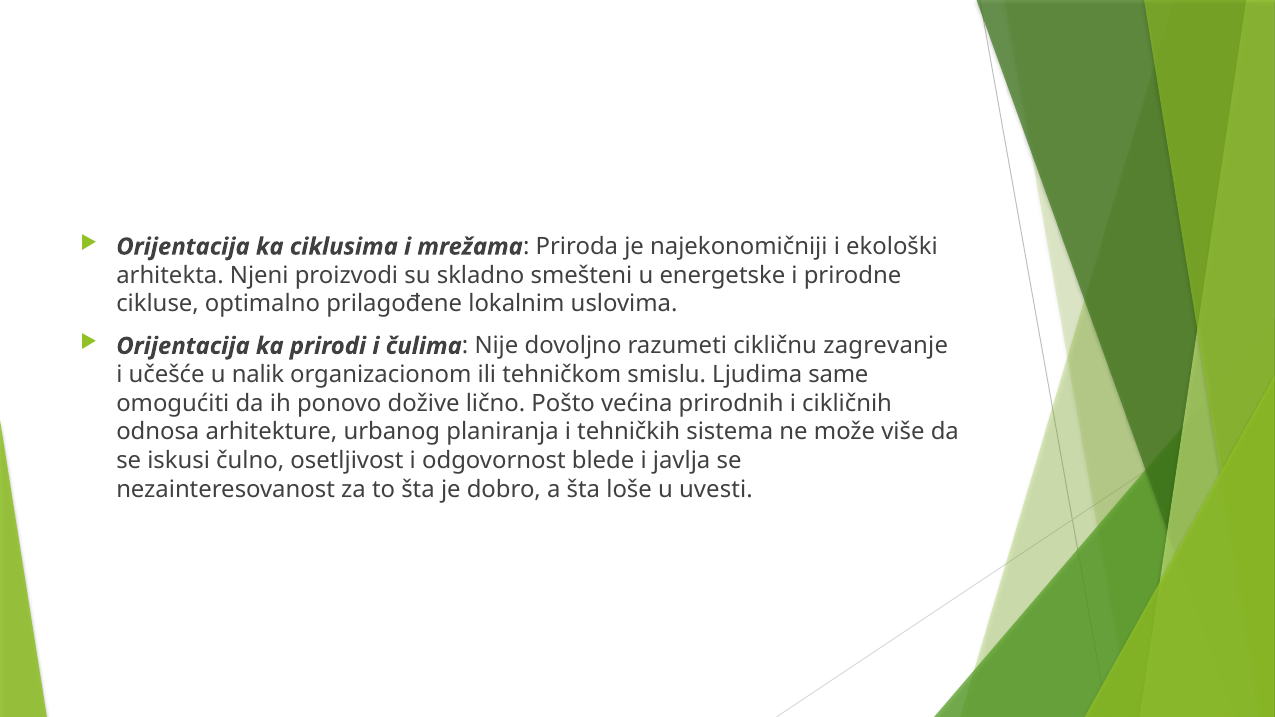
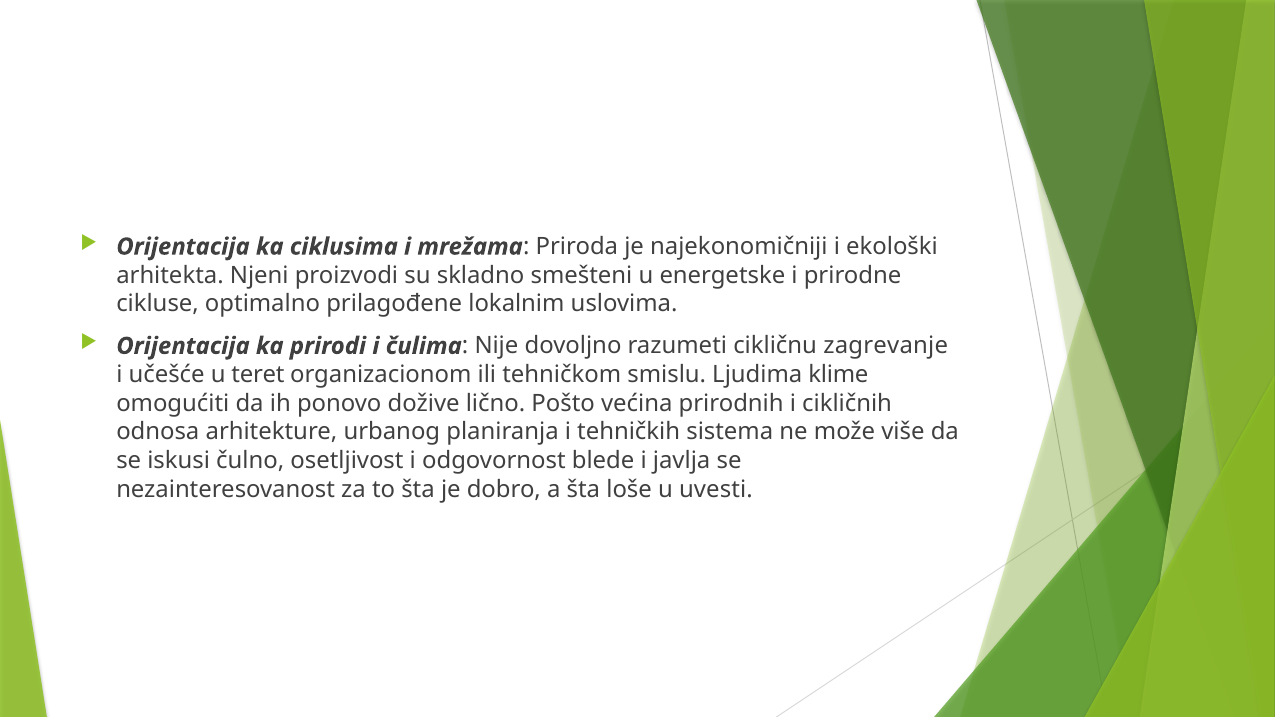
nalik: nalik -> teret (258, 375)
same: same -> klime (838, 375)
